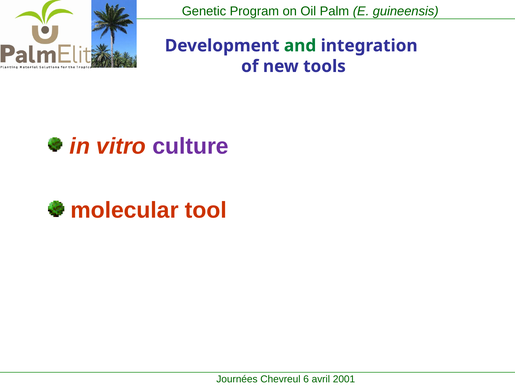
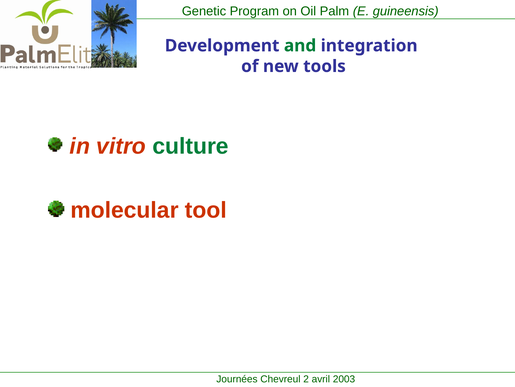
culture colour: purple -> green (191, 146)
6: 6 -> 2 (306, 378)
2001: 2001 -> 2003 (344, 378)
